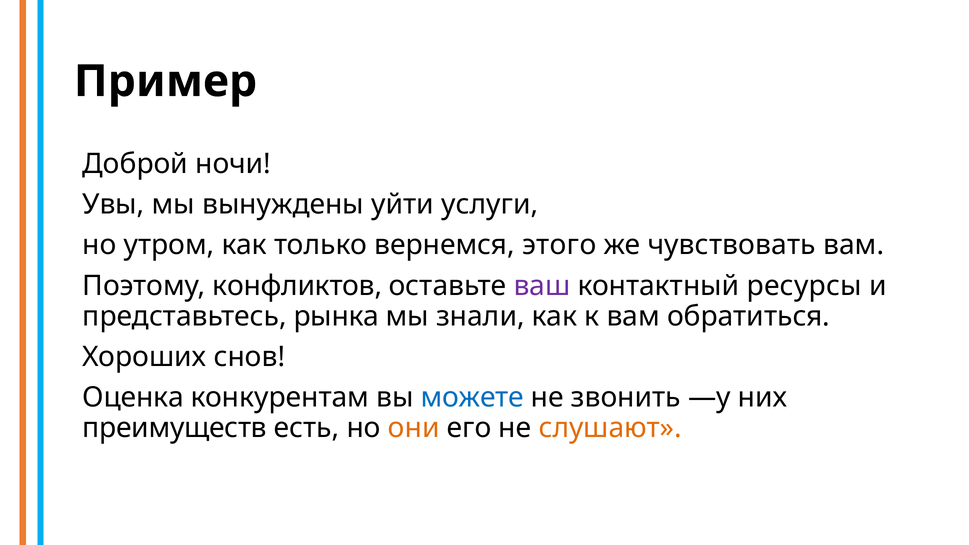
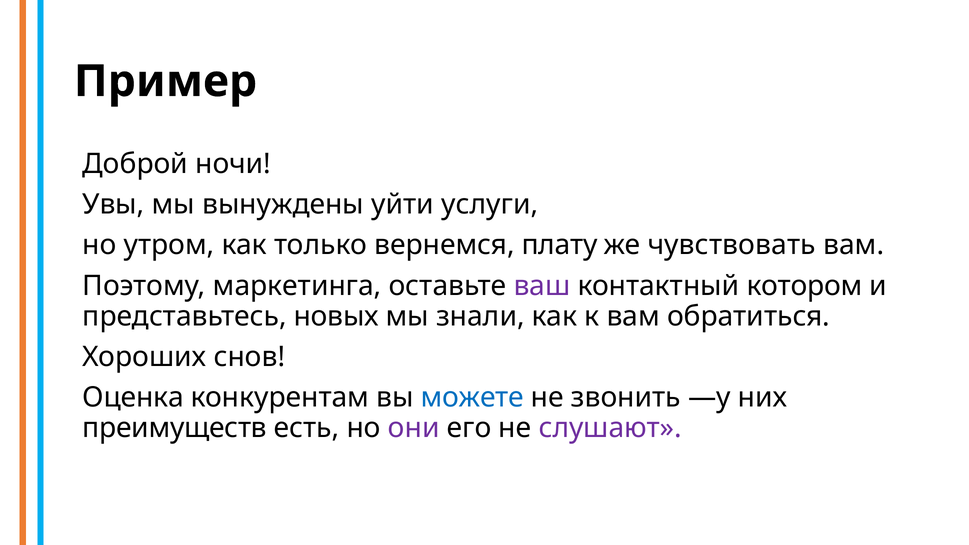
этого: этого -> плату (560, 245)
конфликтов: конфликтов -> маркетинга (297, 286)
ресурсы: ресурсы -> котором (804, 286)
рынка: рынка -> новых (336, 316)
они colour: orange -> purple (414, 428)
слушают colour: orange -> purple (610, 428)
